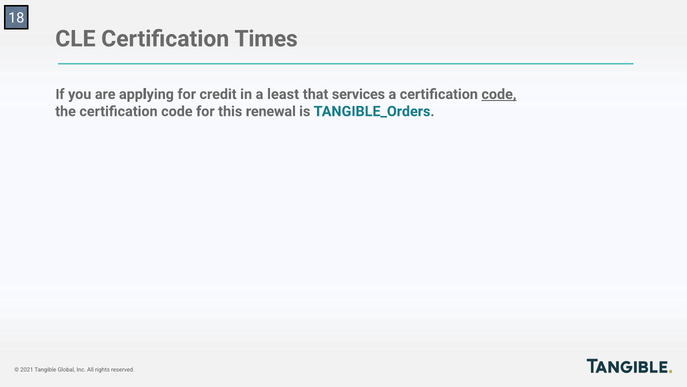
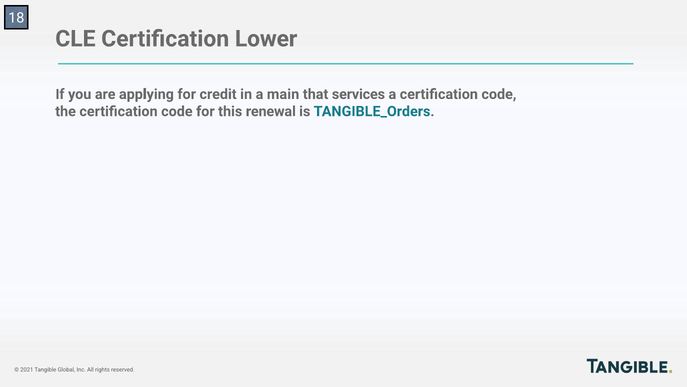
Times: Times -> Lower (266, 39)
least: least -> main (283, 94)
code underline: present -> none (499, 94)
